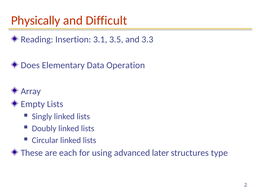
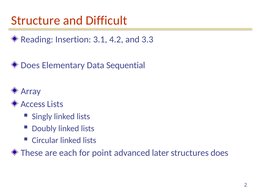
Physically: Physically -> Structure (36, 21)
3.5: 3.5 -> 4.2 (116, 39)
Operation: Operation -> Sequential (126, 65)
Empty: Empty -> Access (33, 104)
using: using -> point (102, 153)
structures type: type -> does (219, 153)
